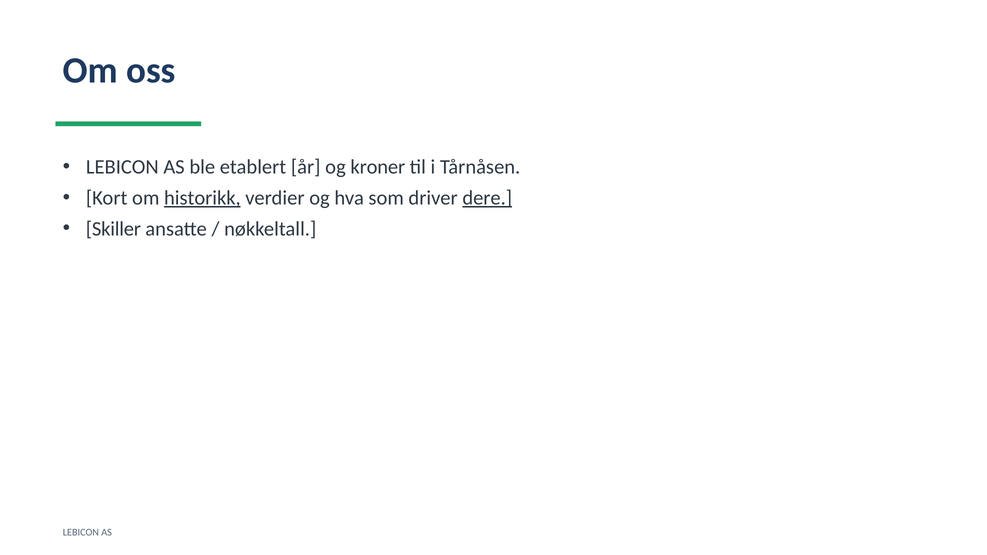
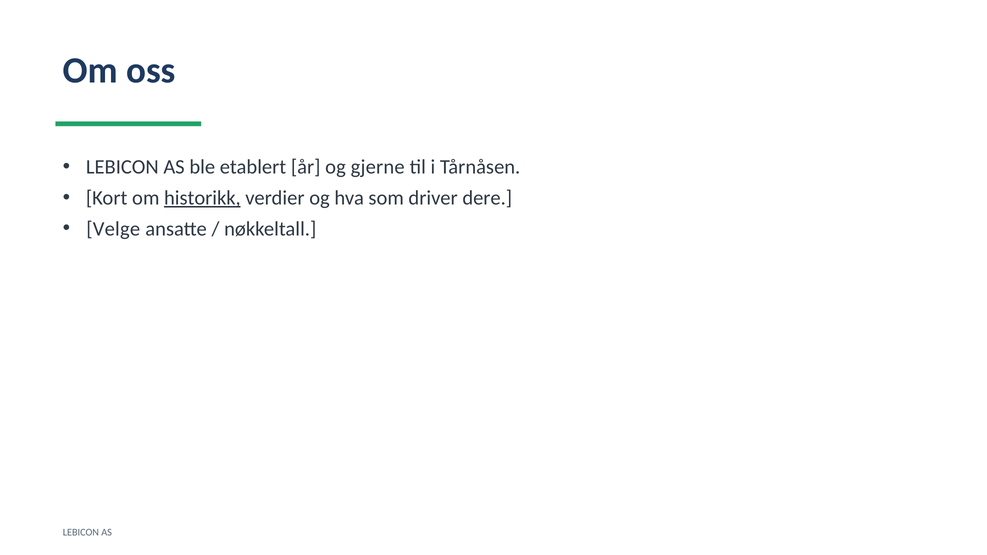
kroner: kroner -> gjerne (378, 167)
dere underline: present -> none (487, 198)
Skiller: Skiller -> Velge (113, 229)
